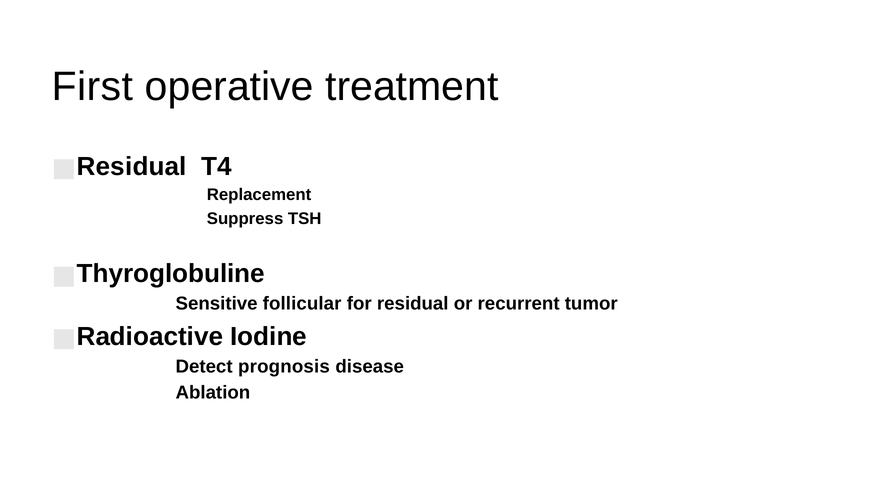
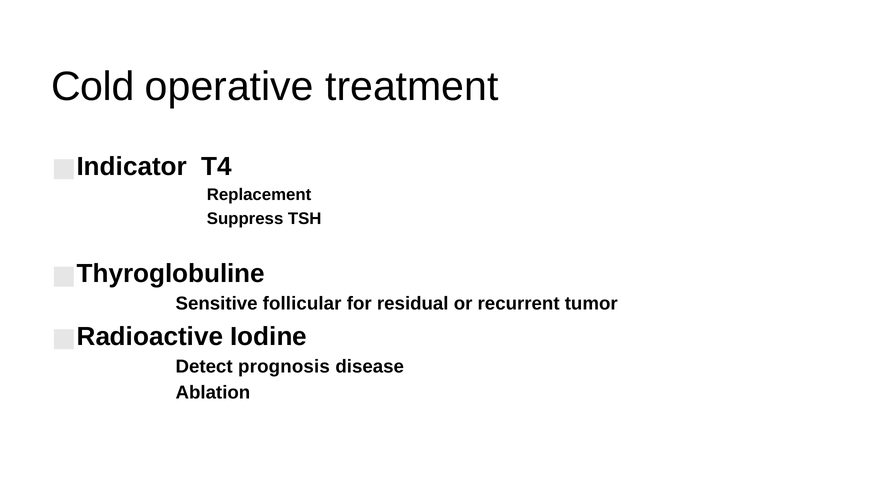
First: First -> Cold (93, 87)
Residual: Residual -> Indicator (132, 166)
